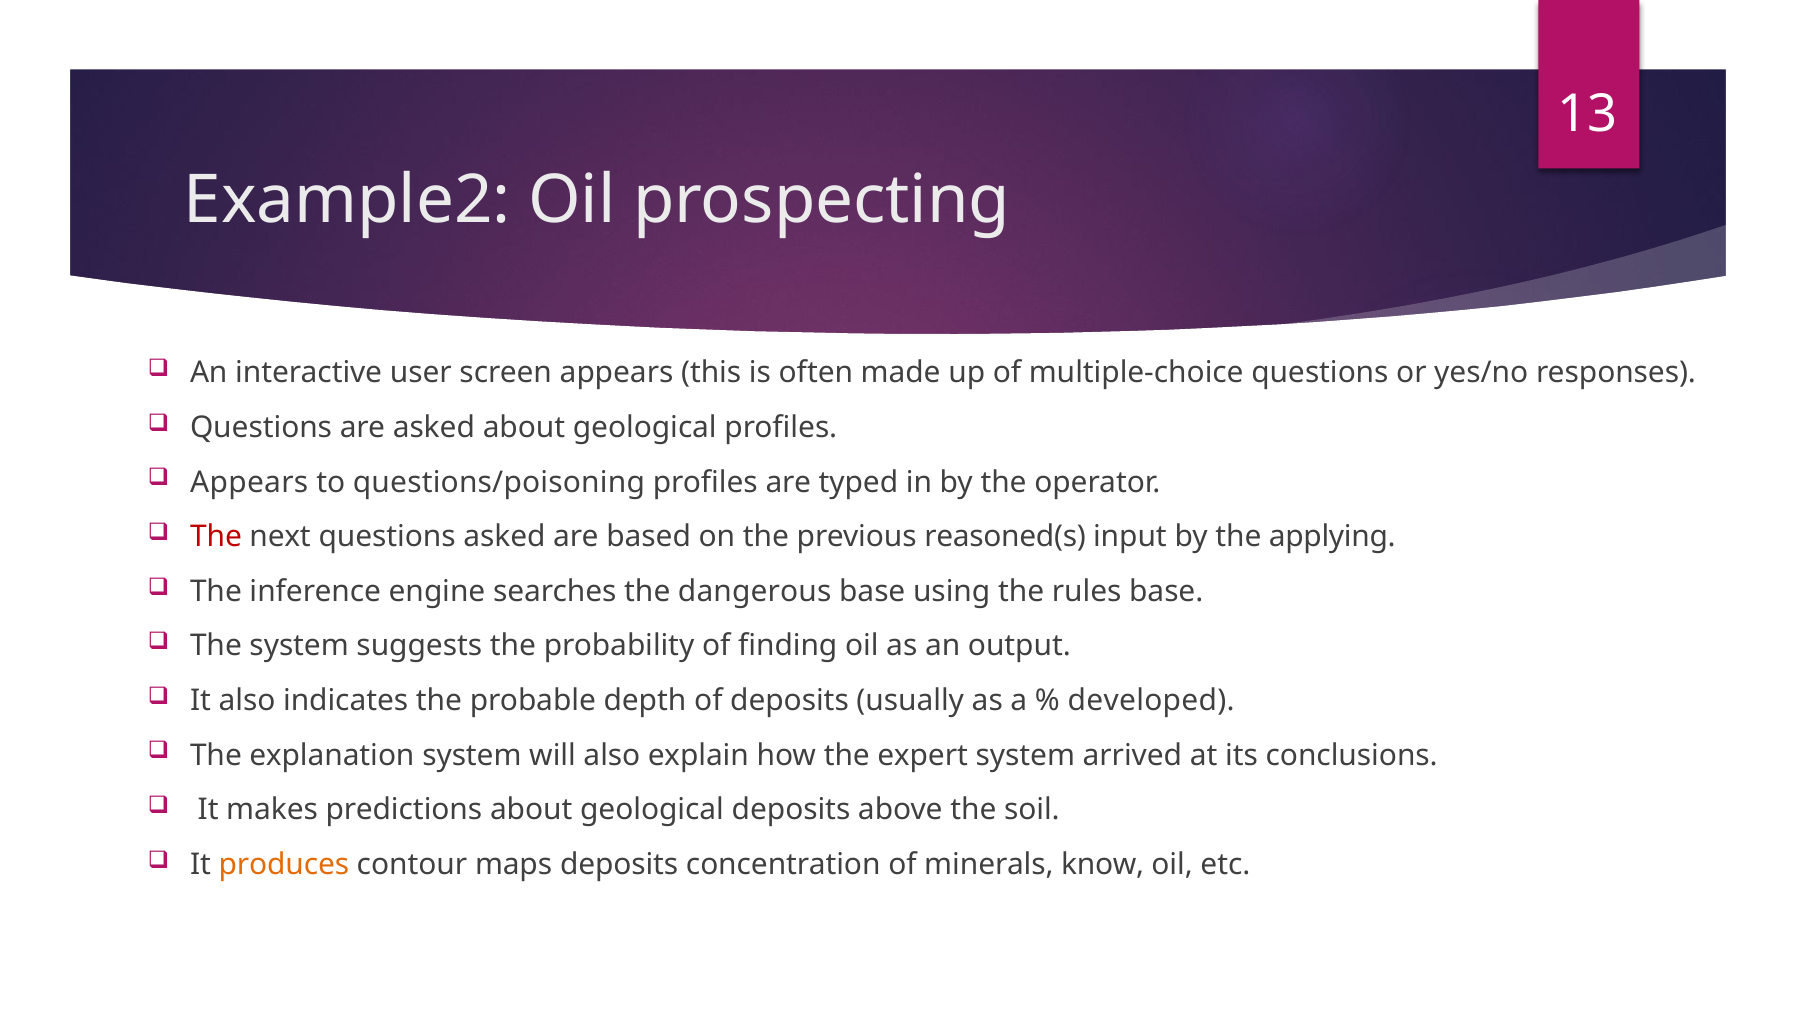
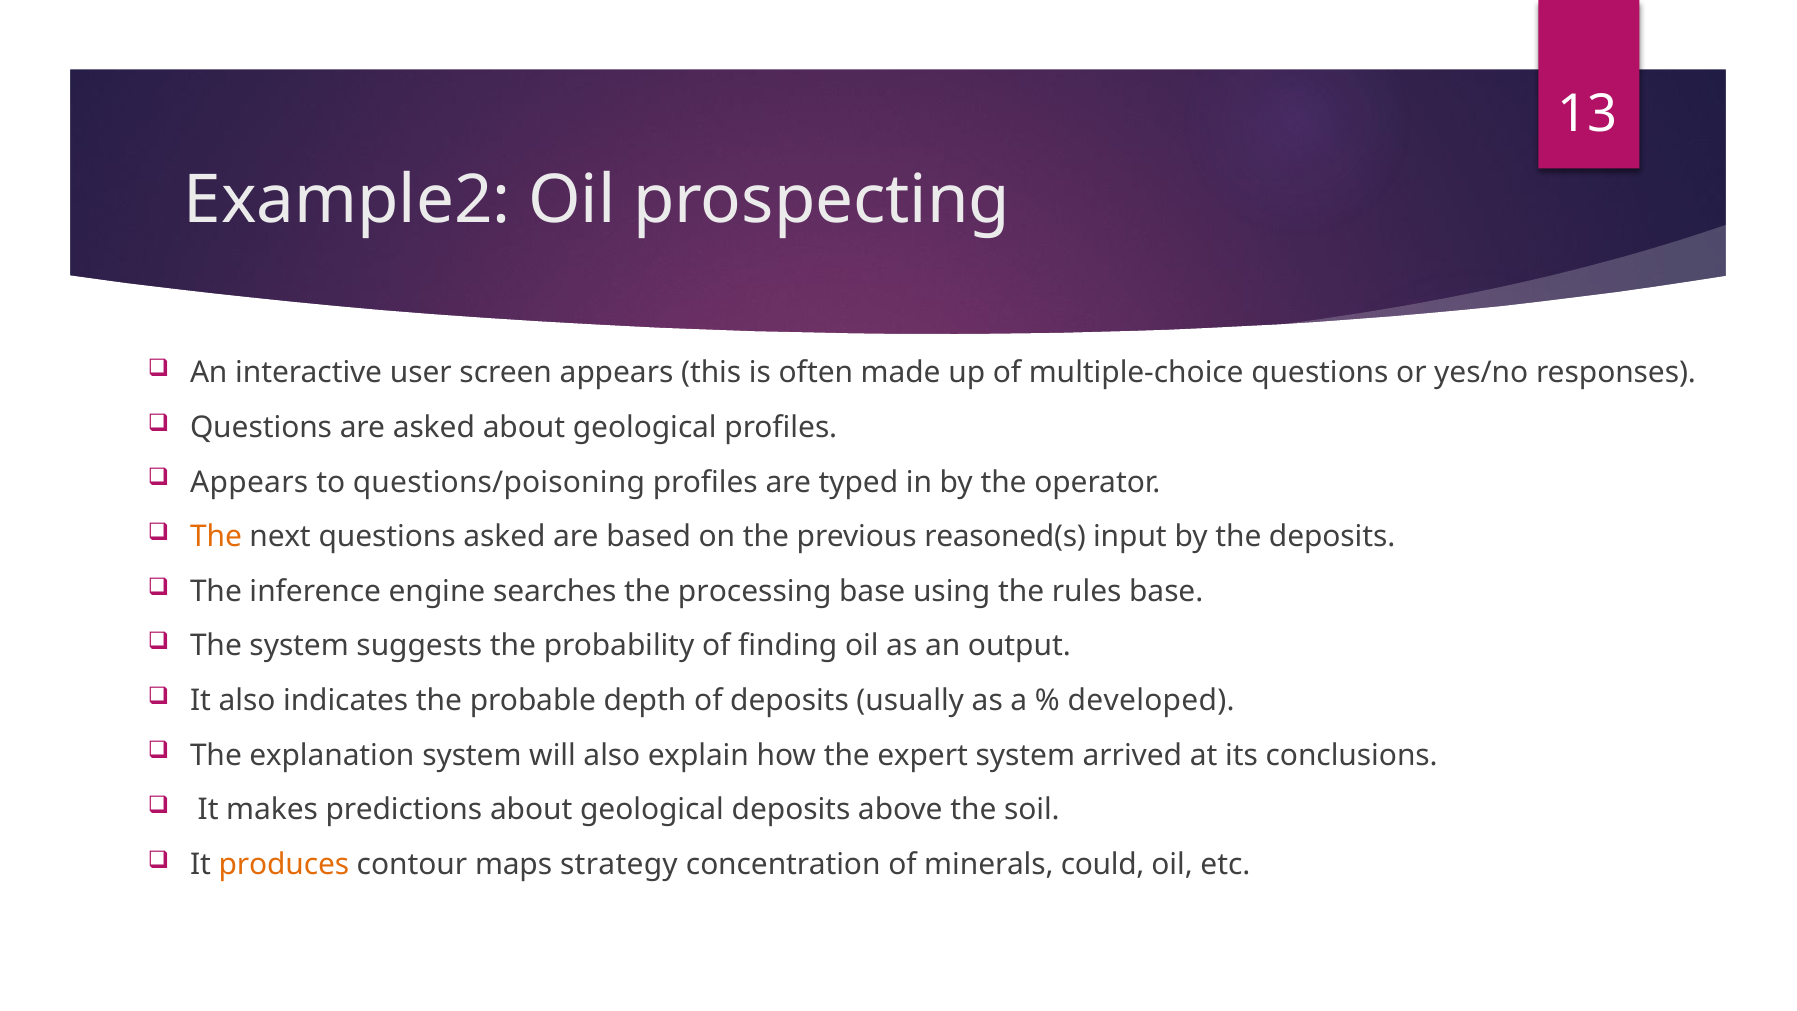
The colour: red -> orange (216, 537)
the applying: applying -> deposits (1332, 537)
dangerous: dangerous -> processing (755, 591)
maps deposits: deposits -> strategy (619, 864)
know: know -> could (1103, 864)
